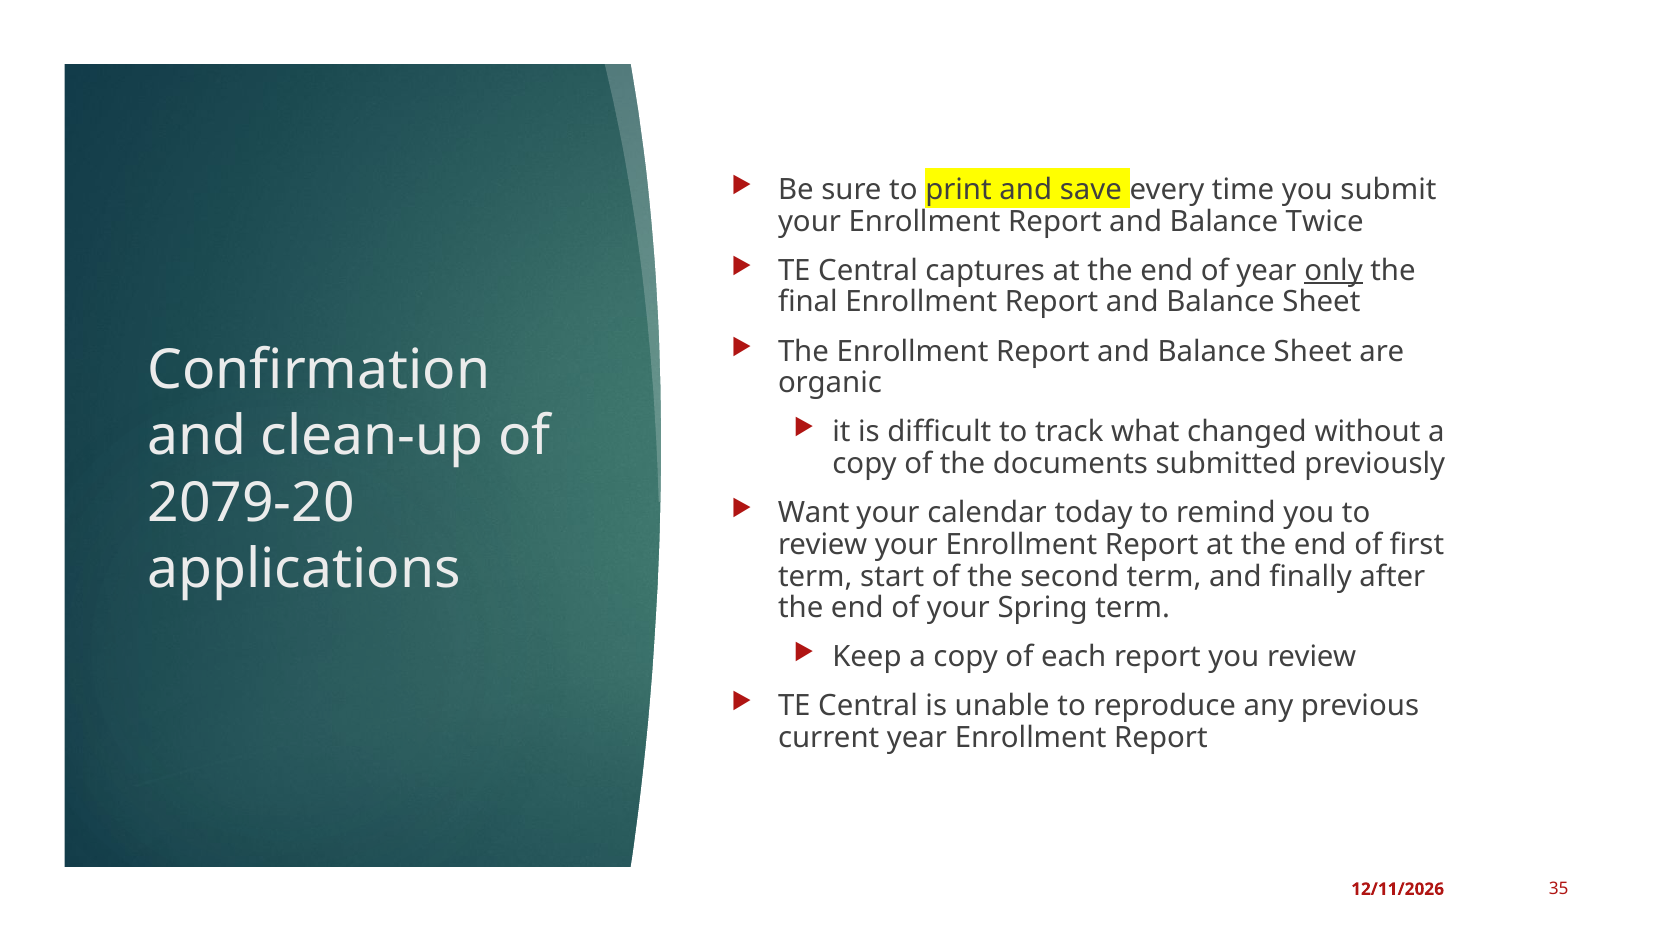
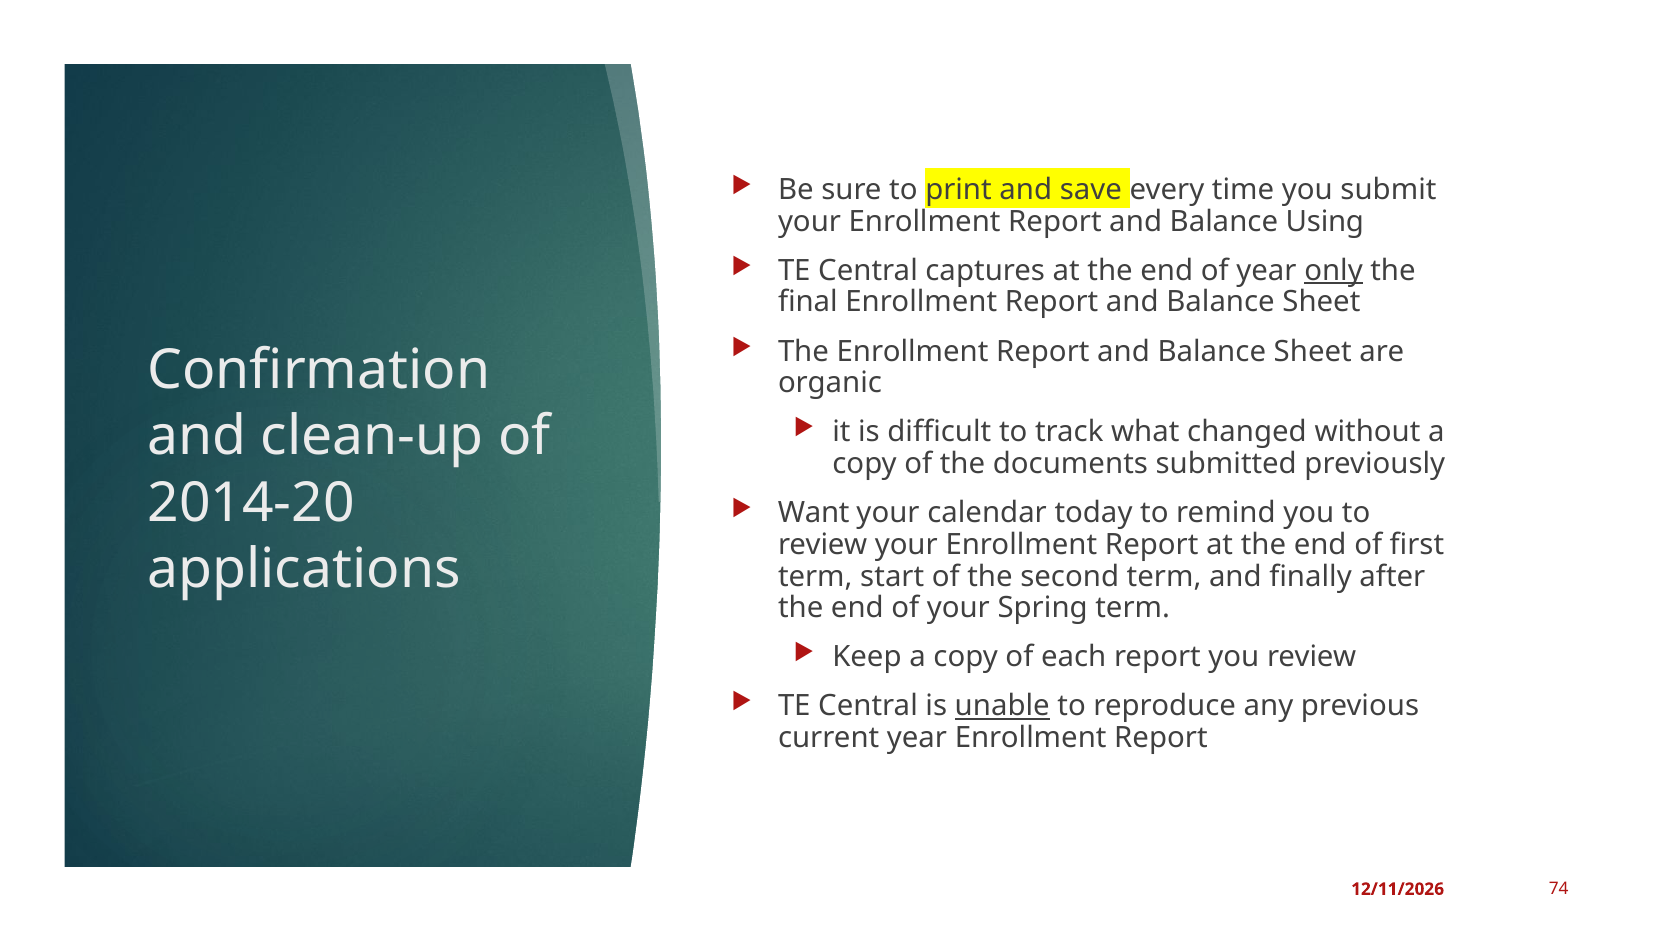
Twice: Twice -> Using (1325, 222)
2079-20: 2079-20 -> 2014-20 (251, 503)
unable underline: none -> present (1002, 706)
35: 35 -> 74 (1559, 889)
